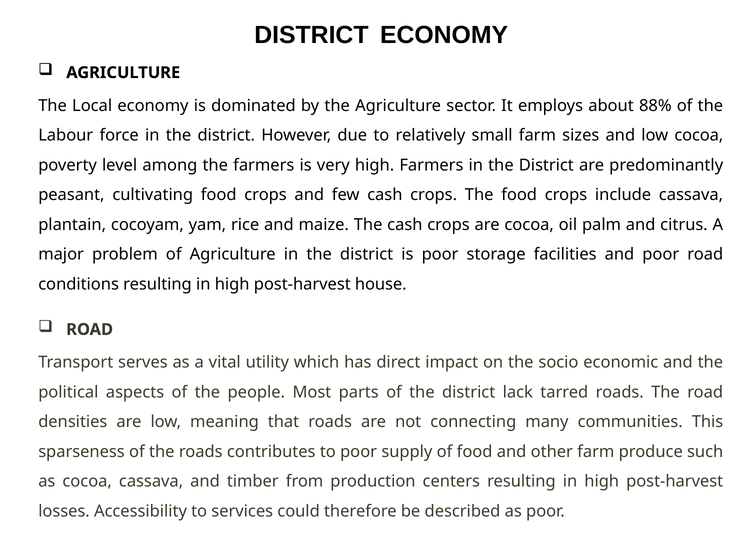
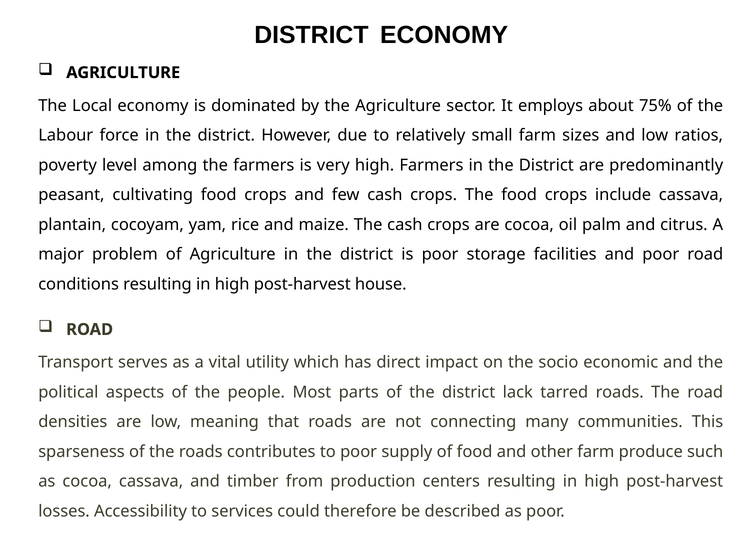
88%: 88% -> 75% (655, 106)
low cocoa: cocoa -> ratios (699, 135)
